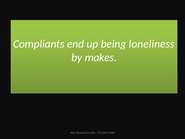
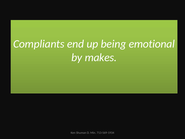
loneliness: loneliness -> emotional (152, 44)
